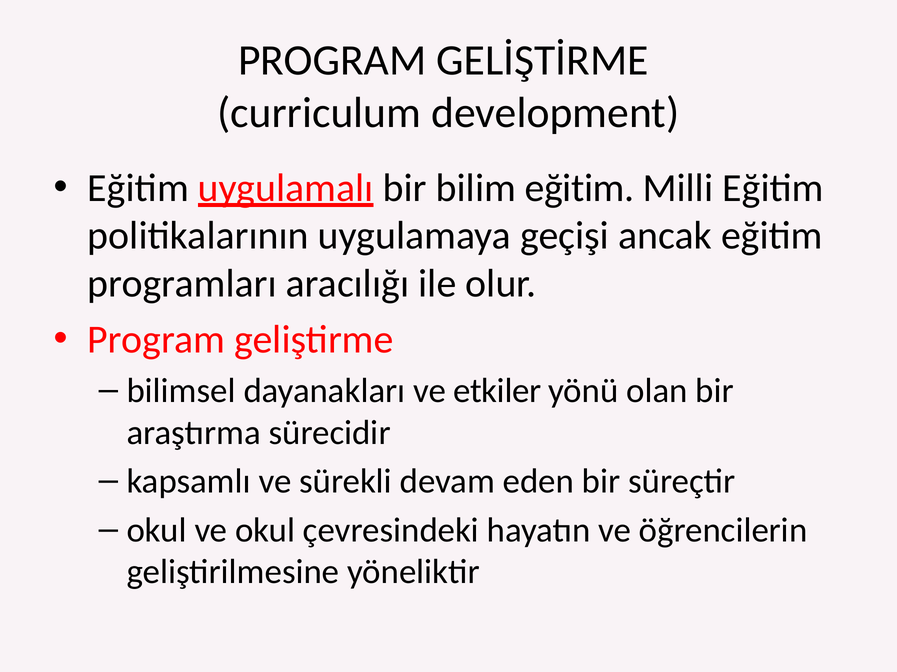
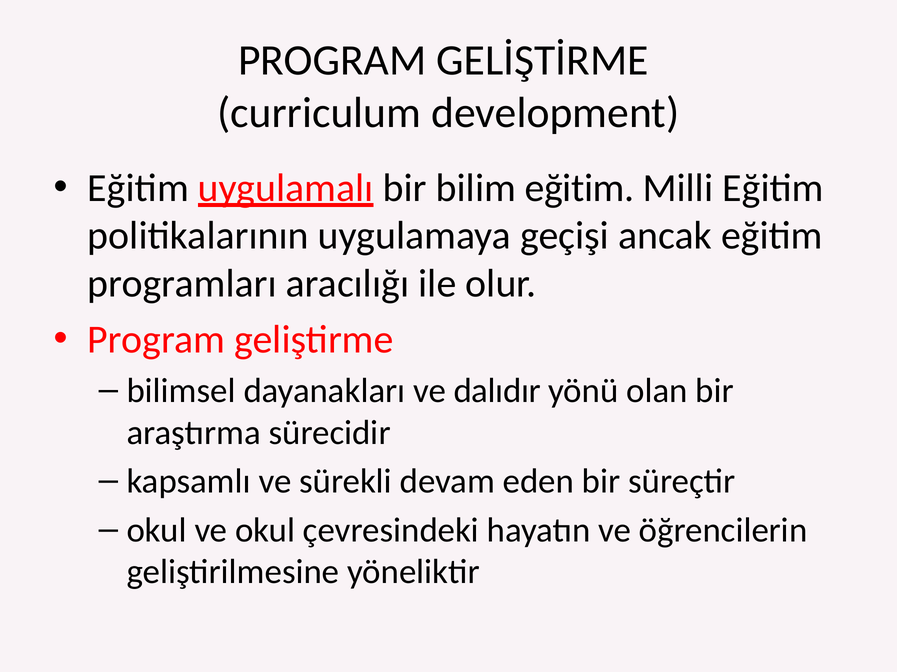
etkiler: etkiler -> dalıdır (497, 391)
